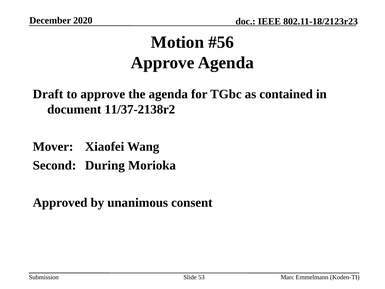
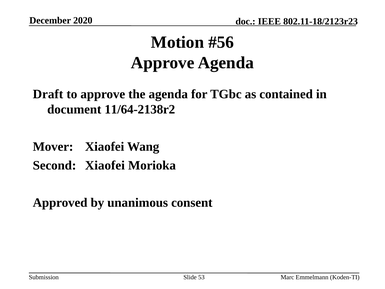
11/37-2138r2: 11/37-2138r2 -> 11/64-2138r2 (140, 109)
Second During: During -> Xiaofei (105, 165)
